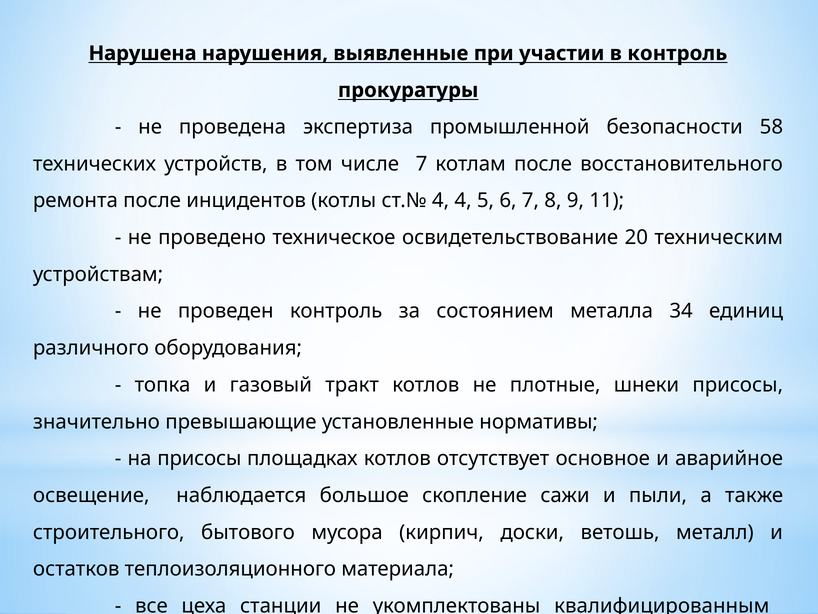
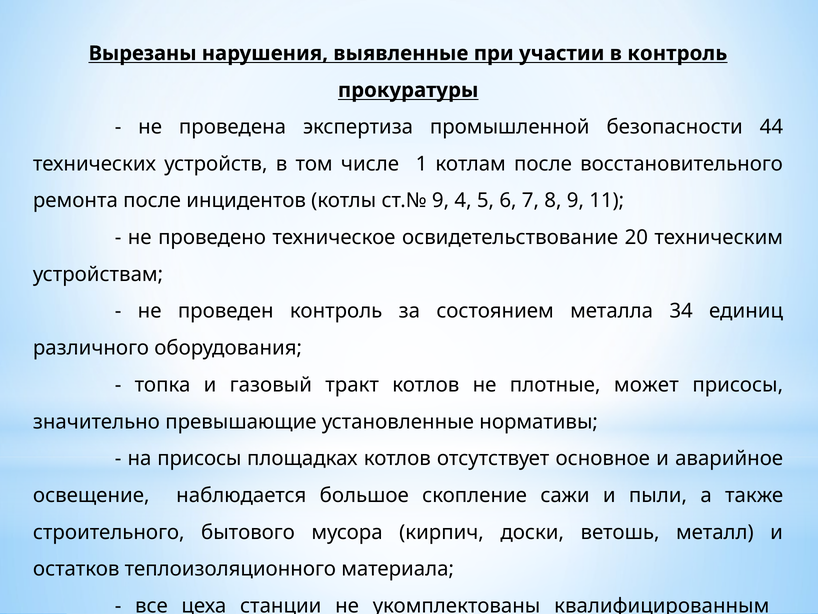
Нарушена: Нарушена -> Вырезаны (143, 53)
58: 58 -> 44 (771, 127)
числе 7: 7 -> 1 (421, 164)
ст.№ 4: 4 -> 9 (441, 201)
шнеки: шнеки -> может (646, 385)
